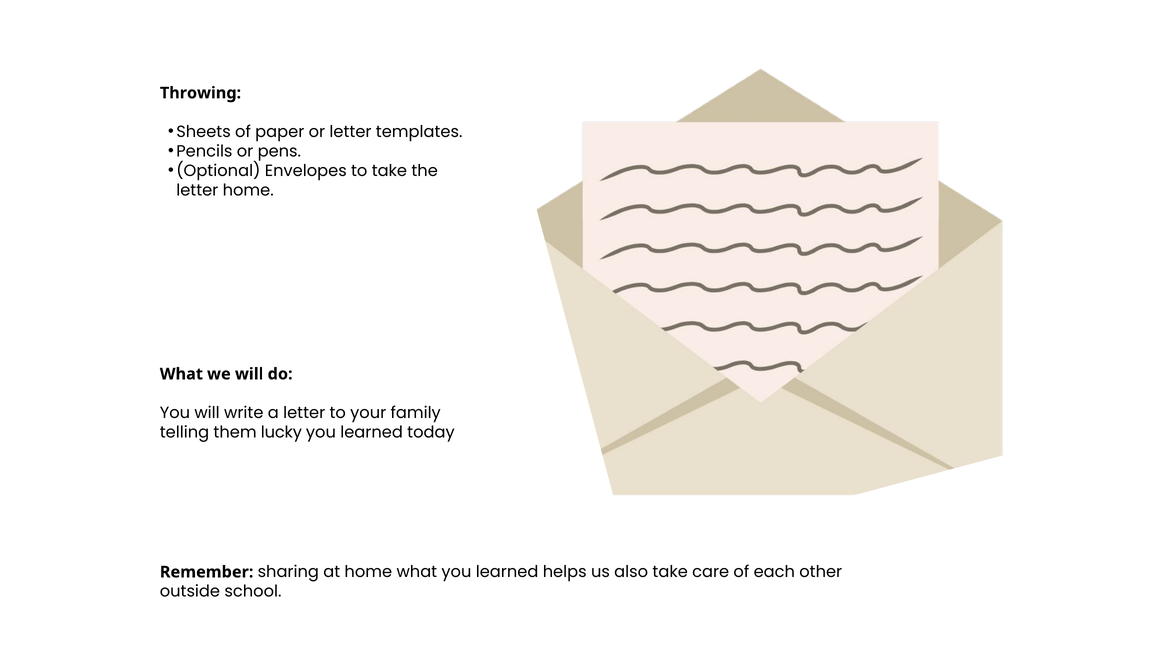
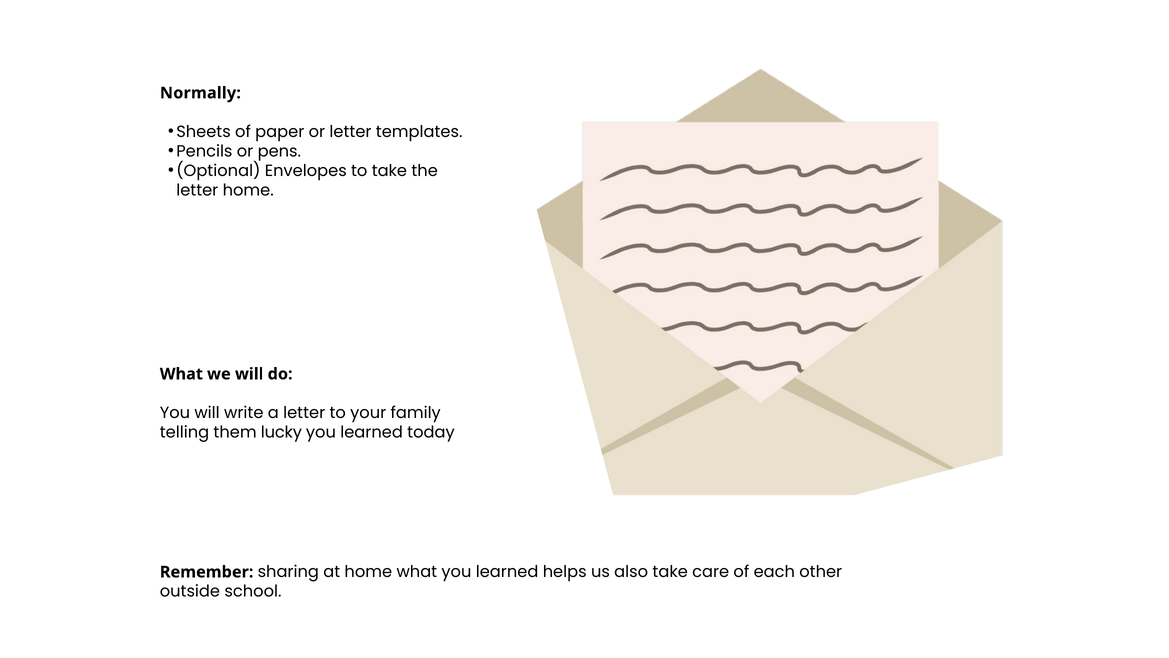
Throwing: Throwing -> Normally (200, 93)
